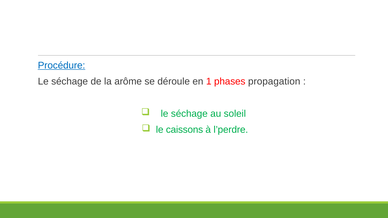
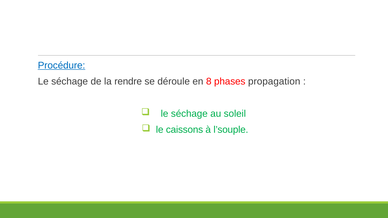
arôme: arôme -> rendre (128, 82)
1: 1 -> 8 (209, 82)
l’perdre: l’perdre -> l’souple (231, 130)
